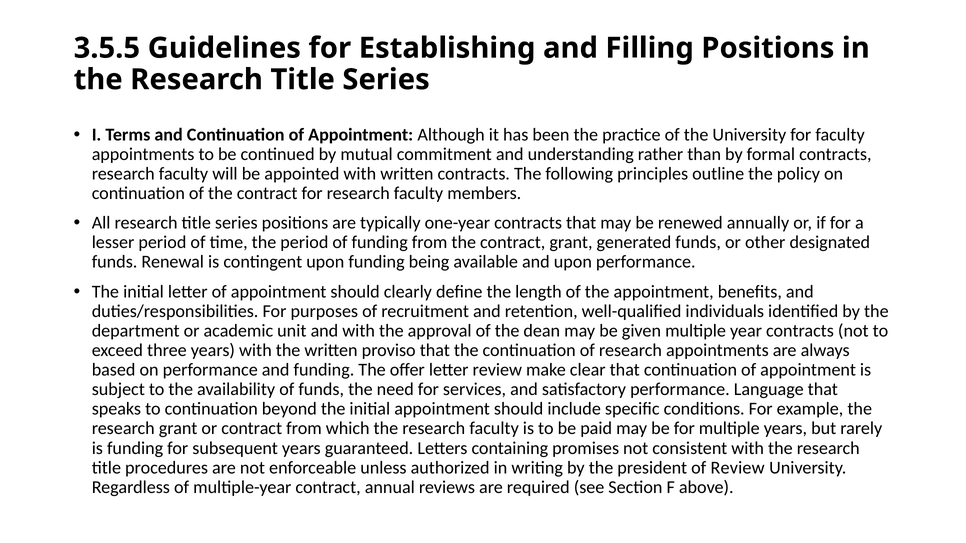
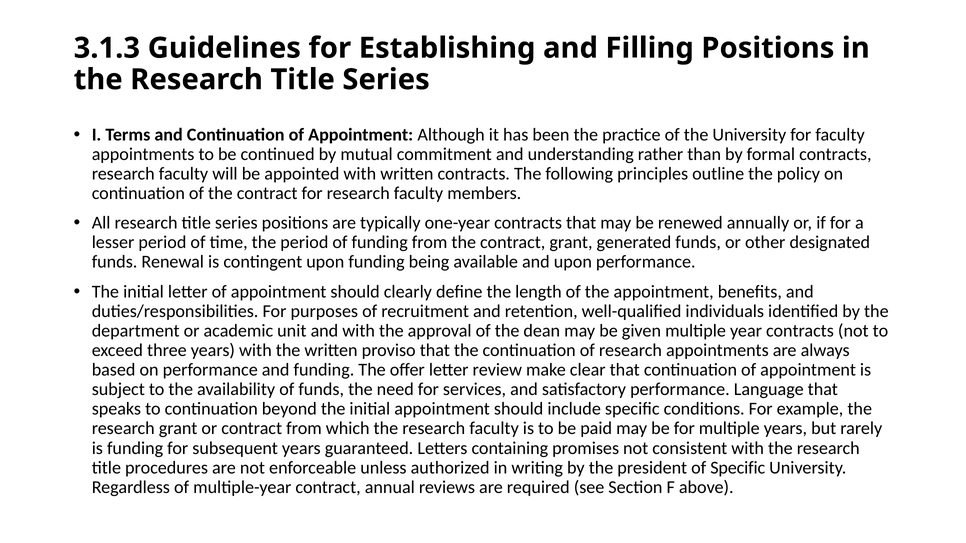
3.5.5: 3.5.5 -> 3.1.3 (107, 48)
of Review: Review -> Specific (738, 468)
